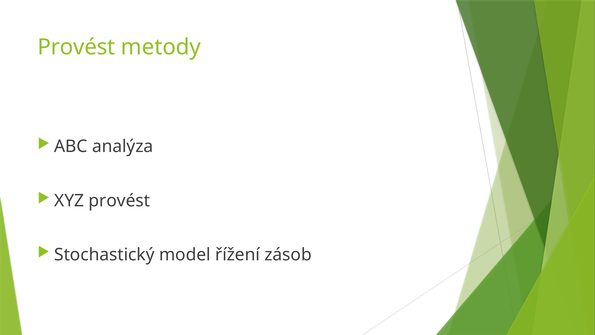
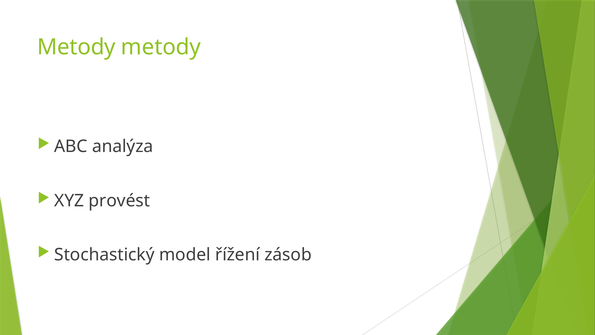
Provést: Provést -> Metody (76, 47)
